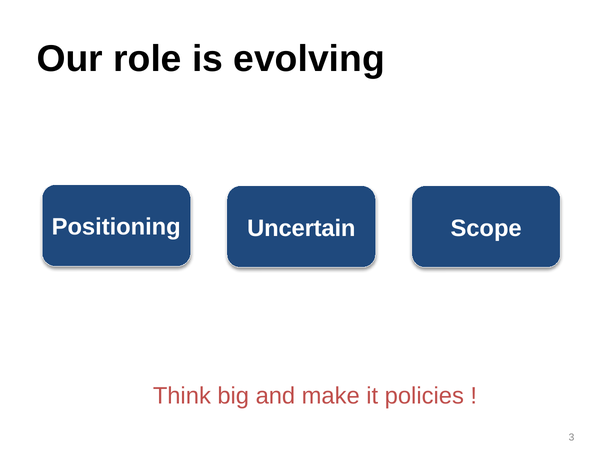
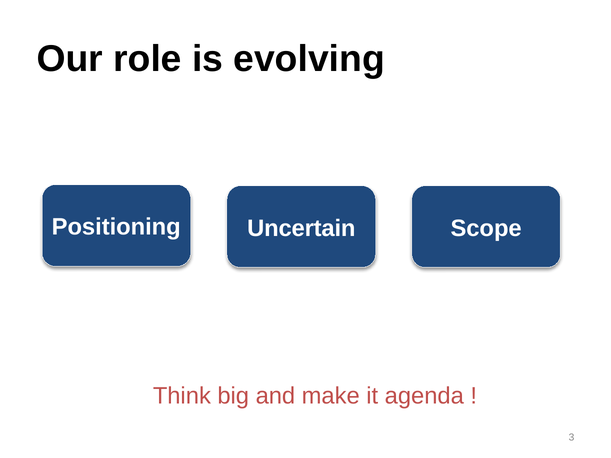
policies: policies -> agenda (424, 396)
